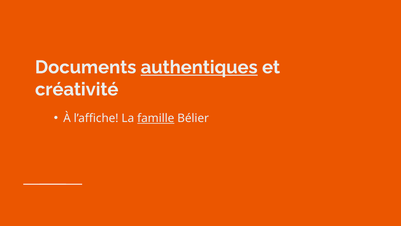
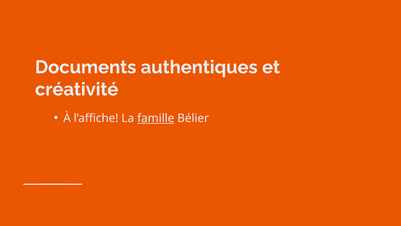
authentiques underline: present -> none (199, 67)
